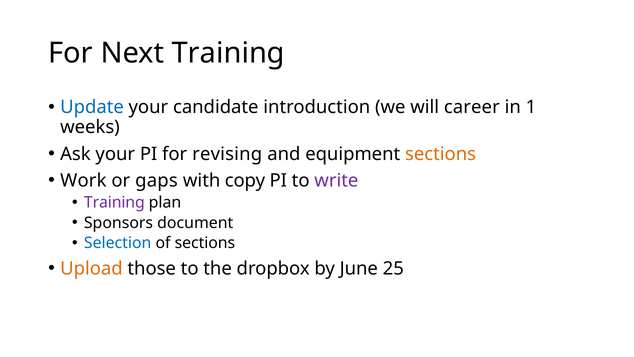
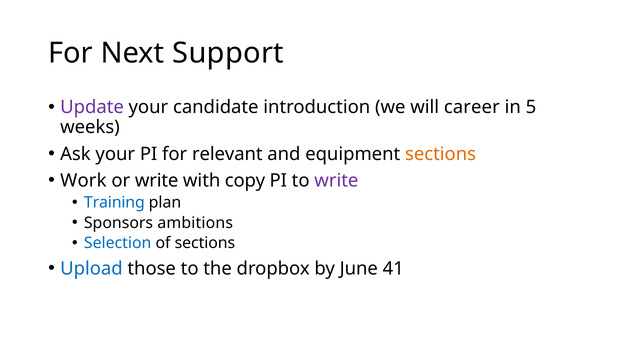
Next Training: Training -> Support (228, 53)
Update colour: blue -> purple (92, 107)
1: 1 -> 5 (531, 107)
revising: revising -> relevant (227, 154)
or gaps: gaps -> write (157, 180)
Training colour: purple -> blue (114, 202)
document: document -> ambitions (195, 223)
Upload colour: orange -> blue (91, 268)
25: 25 -> 41 (393, 268)
